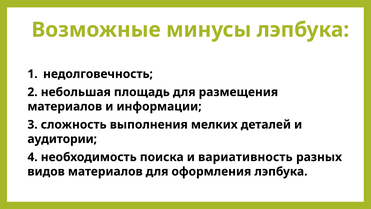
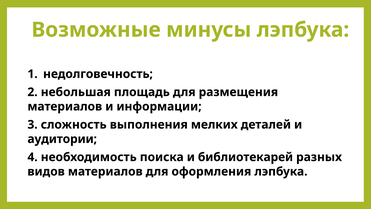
вариативность: вариативность -> библиотекарей (245, 157)
